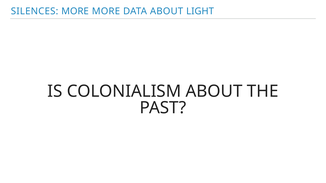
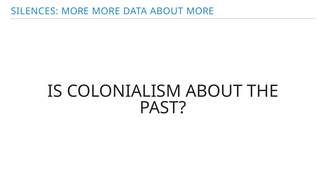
ABOUT LIGHT: LIGHT -> MORE (200, 11)
